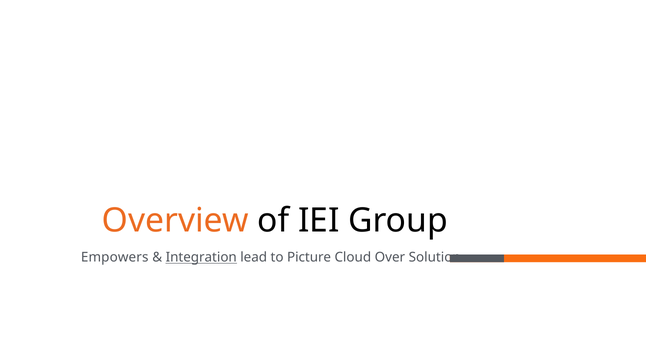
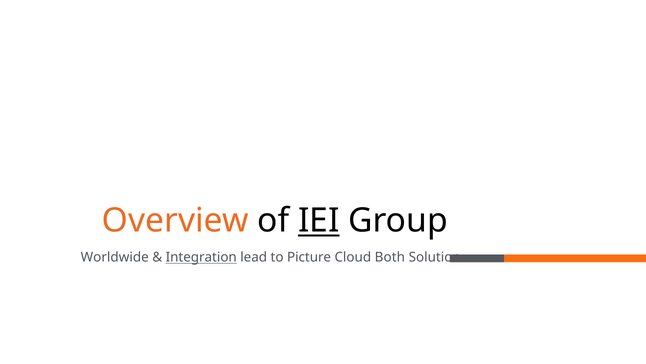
IEI underline: none -> present (319, 220)
Empowers: Empowers -> Worldwide (115, 257)
Over: Over -> Both (390, 257)
